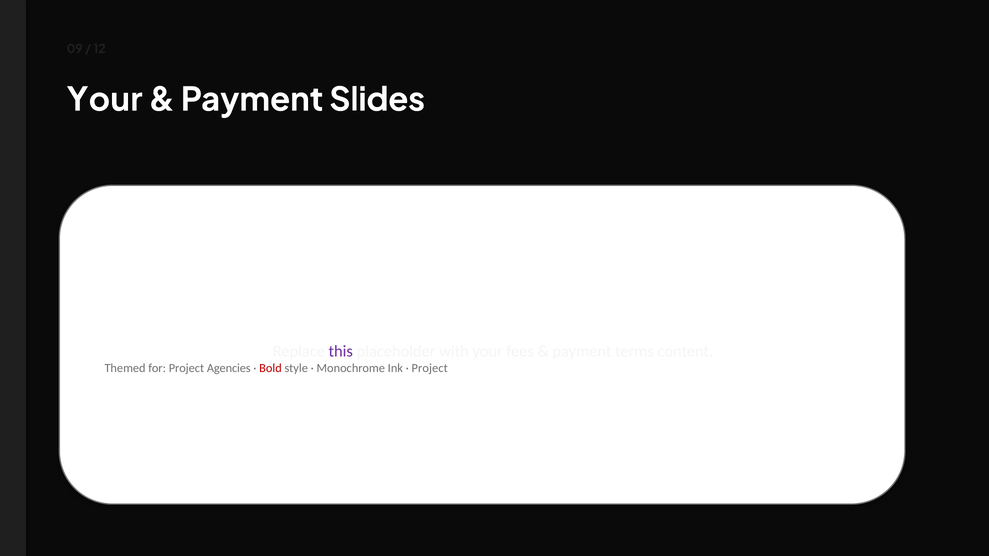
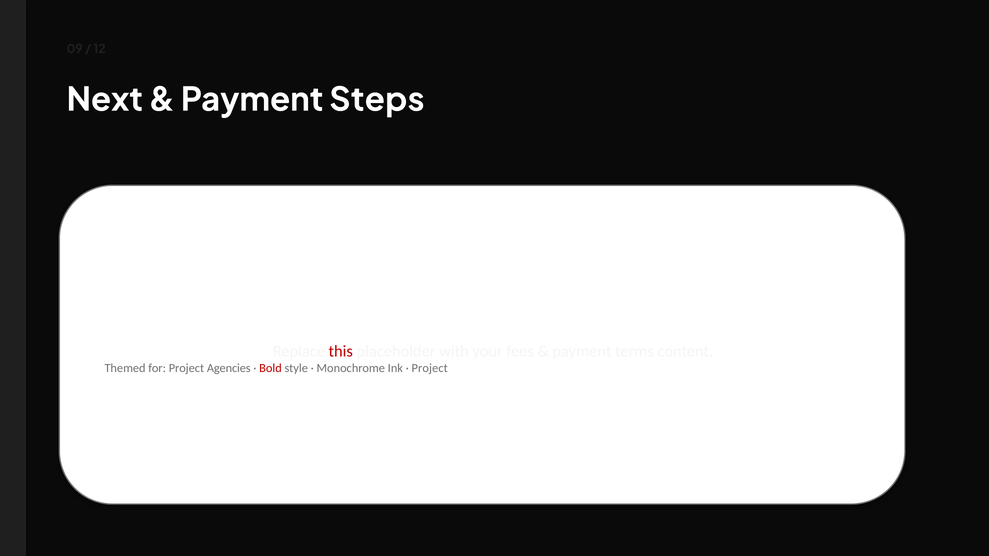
Your: Your -> Next (105, 100)
Slides: Slides -> Steps (377, 100)
this colour: purple -> red (341, 352)
